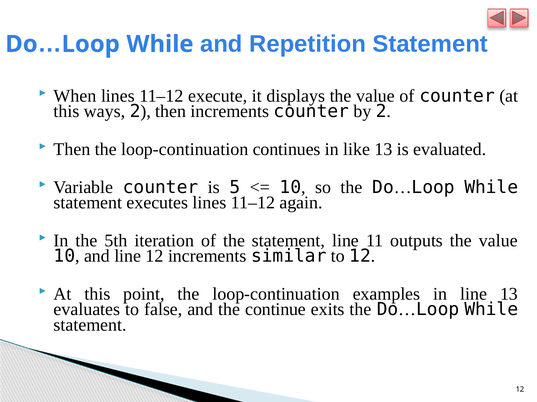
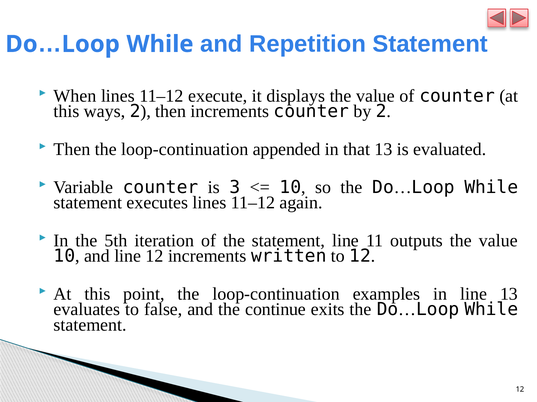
continues: continues -> appended (287, 150)
like: like -> that (357, 150)
5: 5 -> 3 (235, 188)
similar: similar -> written (289, 256)
